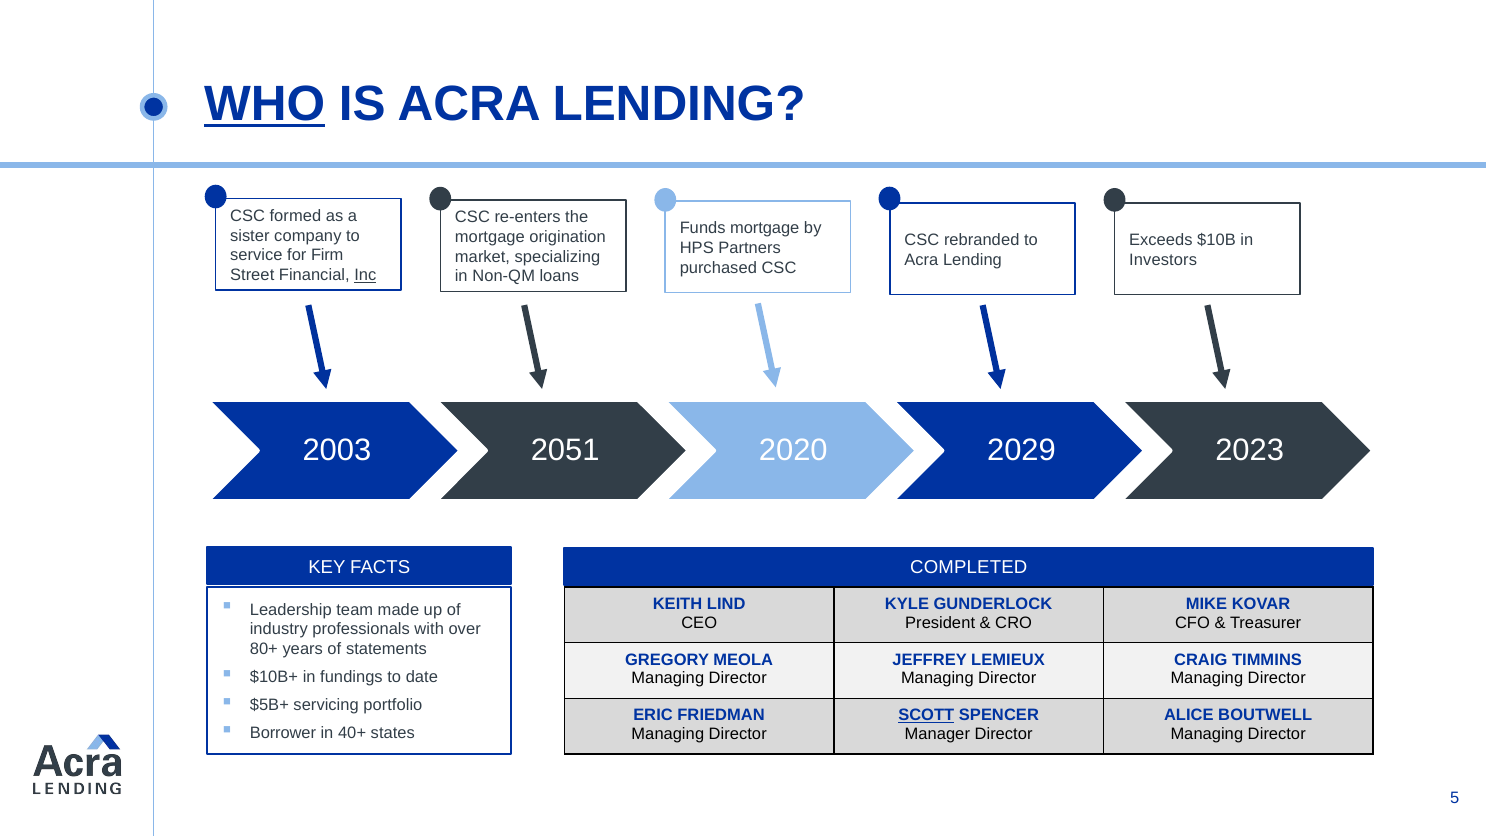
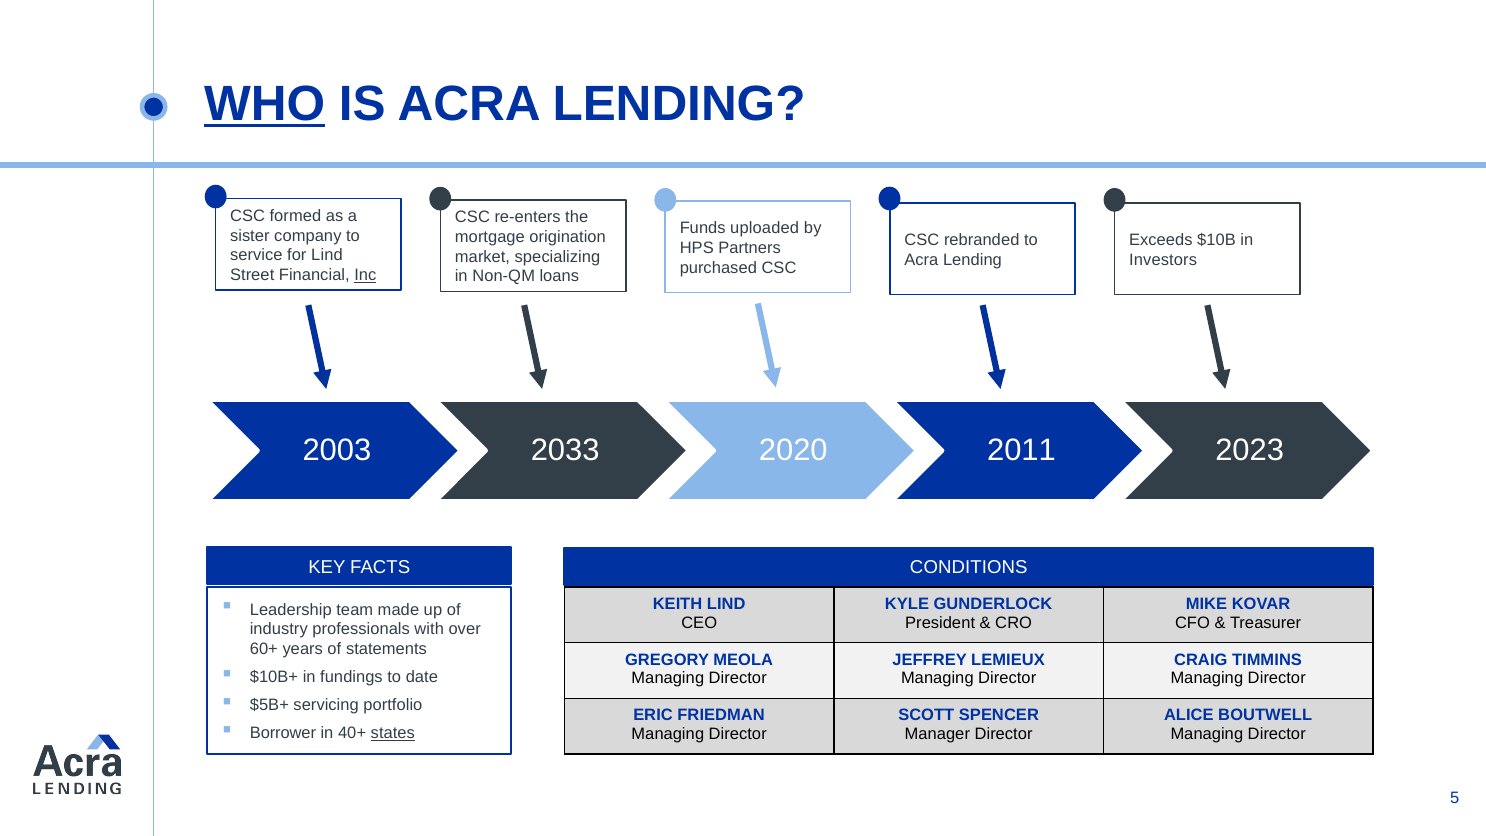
Funds mortgage: mortgage -> uploaded (765, 228)
for Firm: Firm -> Lind (327, 255)
2051: 2051 -> 2033 (565, 450)
2029: 2029 -> 2011 (1022, 450)
COMPLETED: COMPLETED -> CONDITIONS (969, 568)
80+: 80+ -> 60+ (264, 649)
SCOTT underline: present -> none (926, 715)
states underline: none -> present (393, 733)
